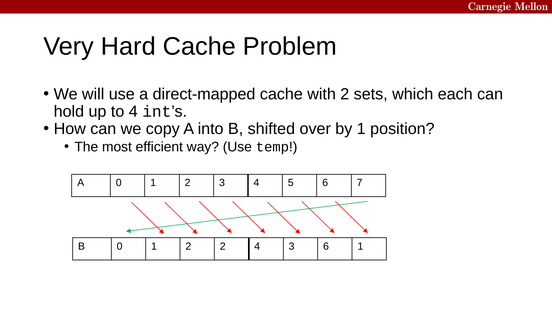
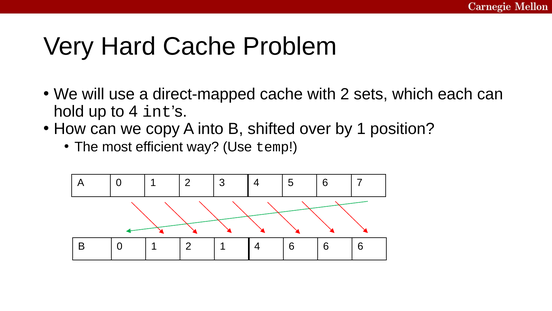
2 2: 2 -> 1 (223, 246)
4 3: 3 -> 6 (292, 246)
1: 1 -> 6 (360, 246)
